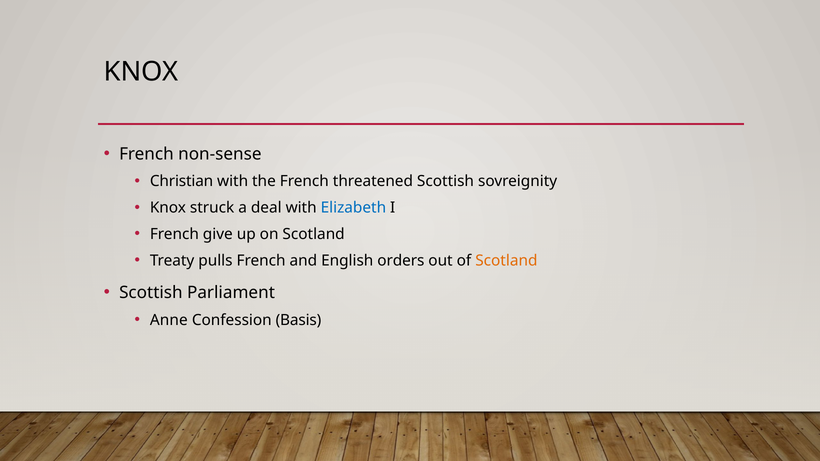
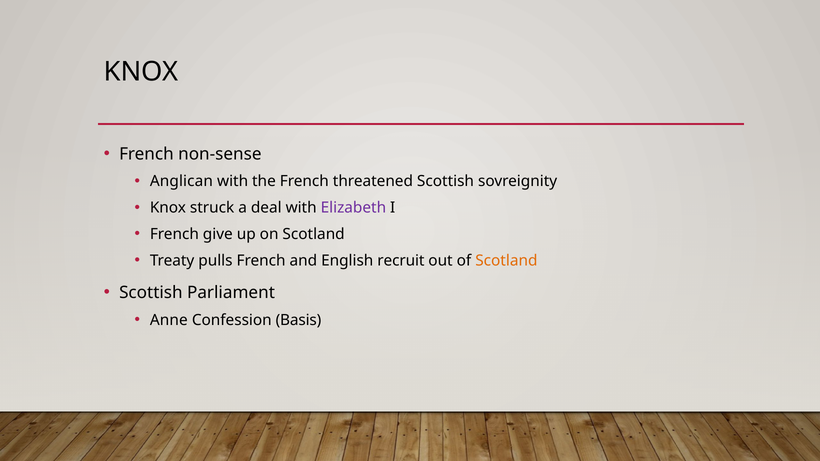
Christian: Christian -> Anglican (181, 181)
Elizabeth colour: blue -> purple (353, 208)
orders: orders -> recruit (401, 261)
